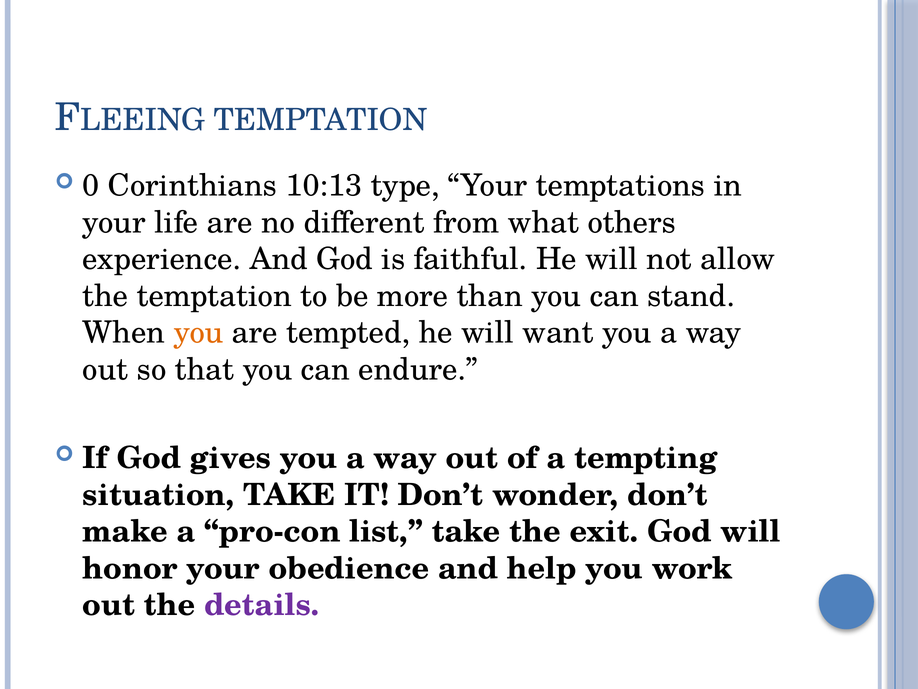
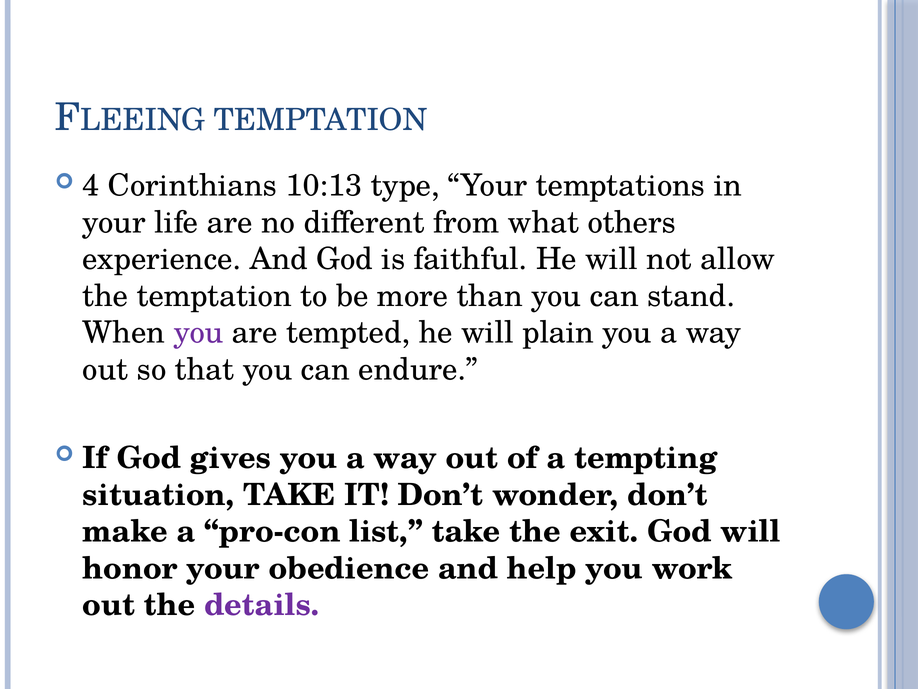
0: 0 -> 4 (91, 186)
you colour: orange -> purple (199, 333)
want: want -> plain (558, 333)
